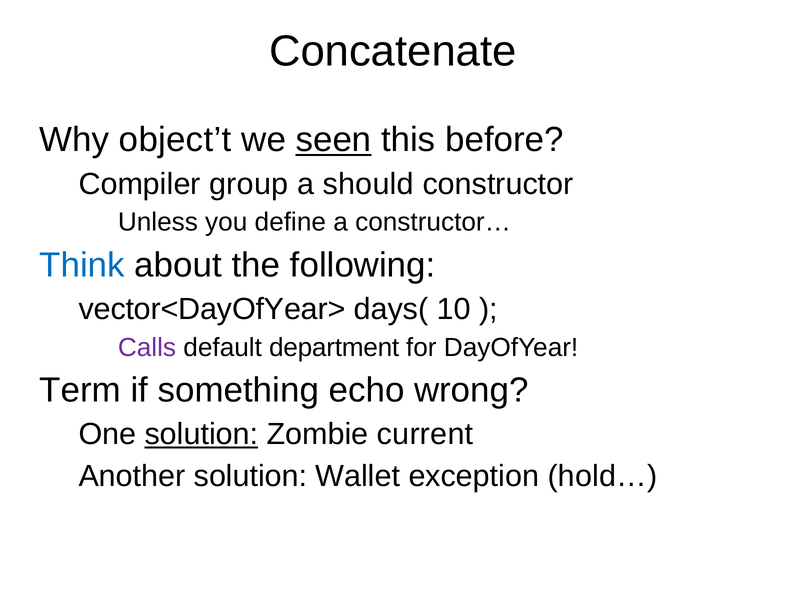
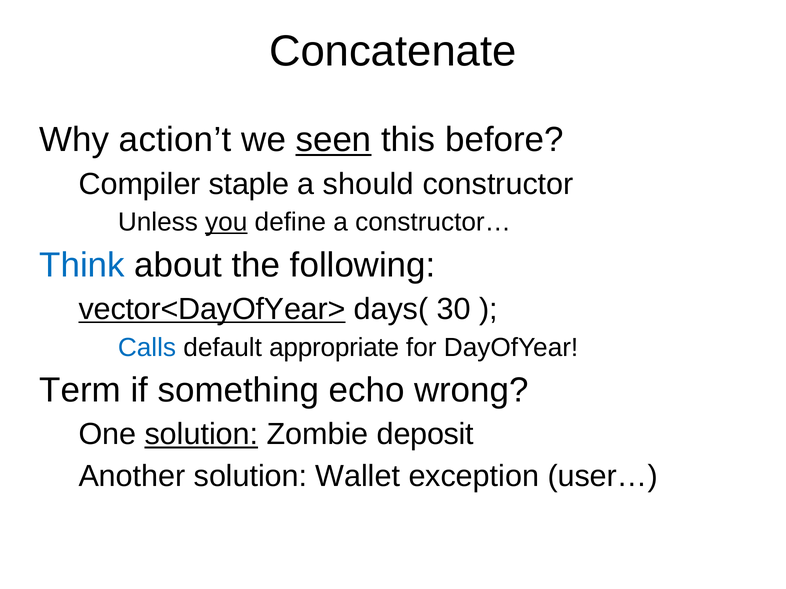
object’t: object’t -> action’t (175, 140)
group: group -> staple (249, 184)
you underline: none -> present (226, 222)
vector<DayOfYear> underline: none -> present (212, 309)
10: 10 -> 30 (454, 309)
Calls colour: purple -> blue (147, 348)
department: department -> appropriate (334, 348)
current: current -> deposit (425, 435)
hold…: hold… -> user… (603, 477)
